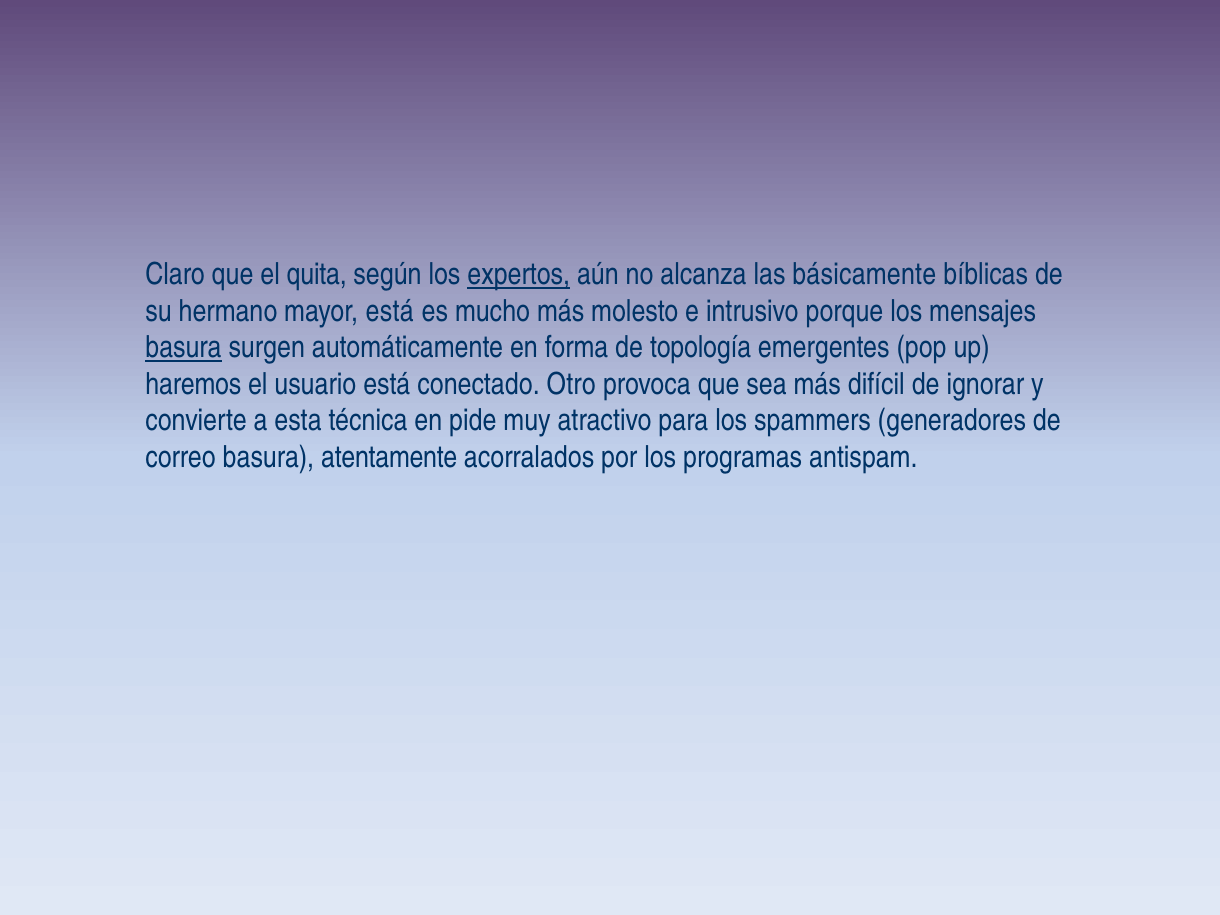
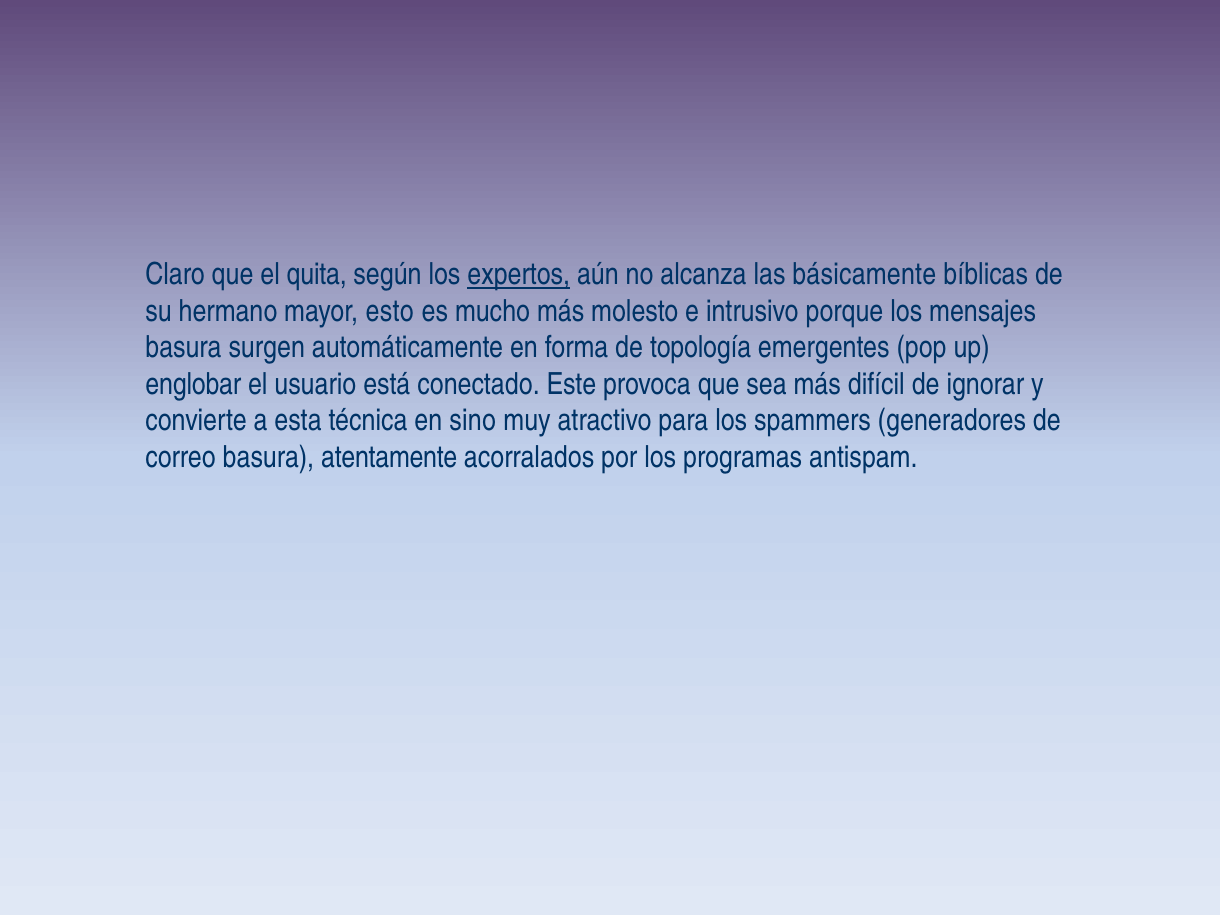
mayor está: está -> esto (390, 311)
basura underline: present -> none (184, 348)
haremos: haremos -> englobar (193, 384)
Otro: Otro -> Este (571, 384)
pide: pide -> sino (473, 421)
